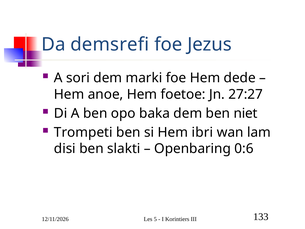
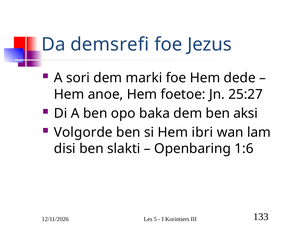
27:27: 27:27 -> 25:27 (246, 94)
niet: niet -> aksi (246, 113)
Trompeti: Trompeti -> Volgorde (83, 132)
0:6: 0:6 -> 1:6 (244, 148)
